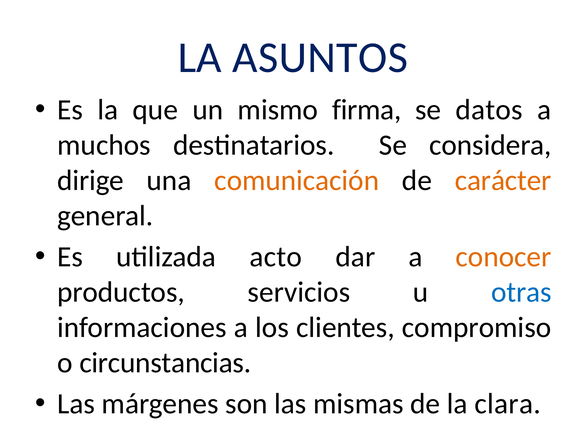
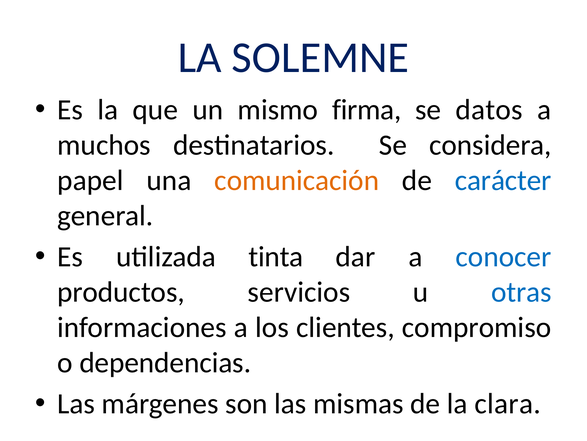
ASUNTOS: ASUNTOS -> SOLEMNE (320, 57)
dirige: dirige -> papel (90, 180)
carácter colour: orange -> blue (503, 180)
acto: acto -> tinta (276, 256)
conocer colour: orange -> blue (503, 256)
circunstancias: circunstancias -> dependencias (165, 362)
